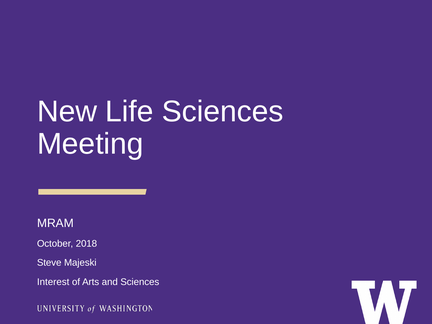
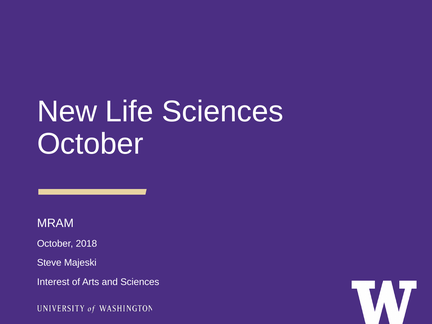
Meeting: Meeting -> October (90, 144)
